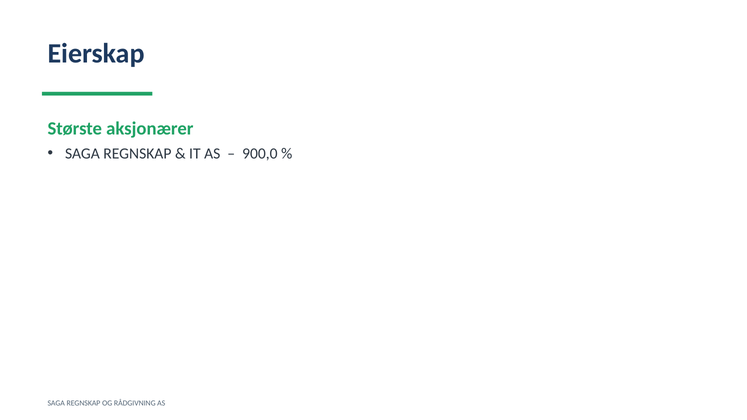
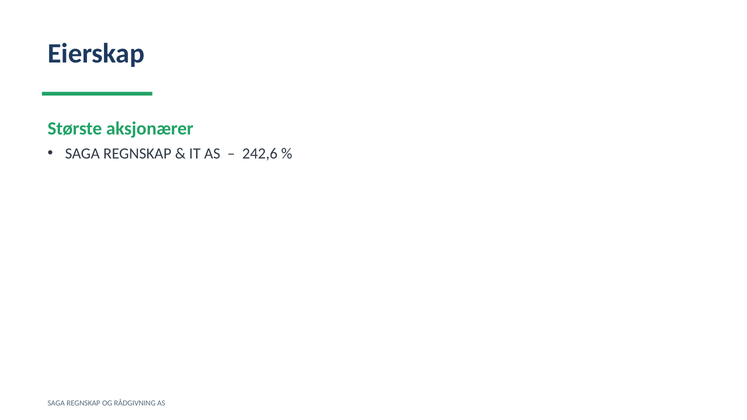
900,0: 900,0 -> 242,6 (260, 154)
